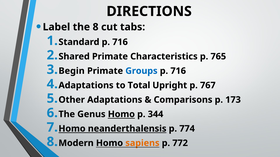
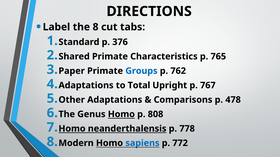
Standard p 716: 716 -> 376 (120, 42)
Begin: Begin -> Paper (72, 71)
716: 716 -> 762 (178, 71)
173: 173 -> 478 (233, 100)
344: 344 -> 808 (156, 115)
774: 774 -> 778 (187, 129)
sapiens colour: orange -> blue (142, 143)
